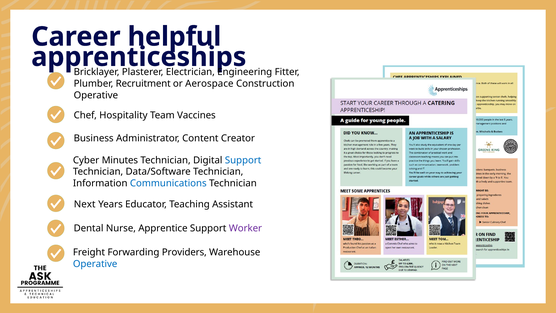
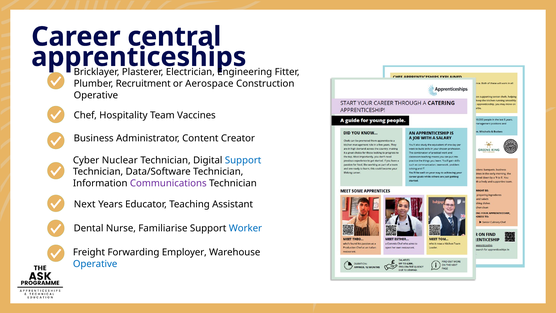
helpful: helpful -> central (174, 37)
Minutes: Minutes -> Nuclear (120, 160)
Communications colour: blue -> purple (168, 183)
Apprentice: Apprentice -> Familiarise (163, 228)
Worker colour: purple -> blue (245, 228)
Providers: Providers -> Employer (184, 252)
